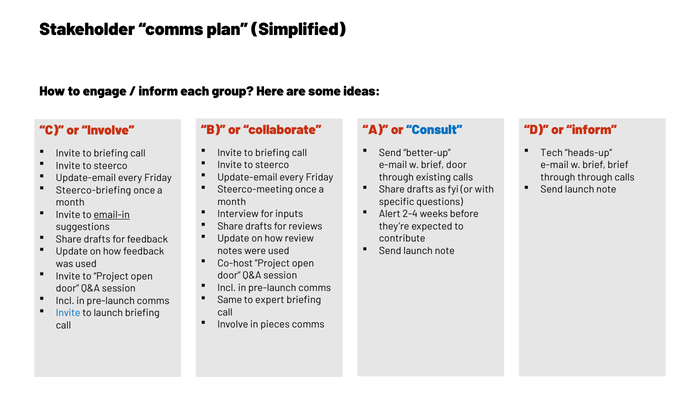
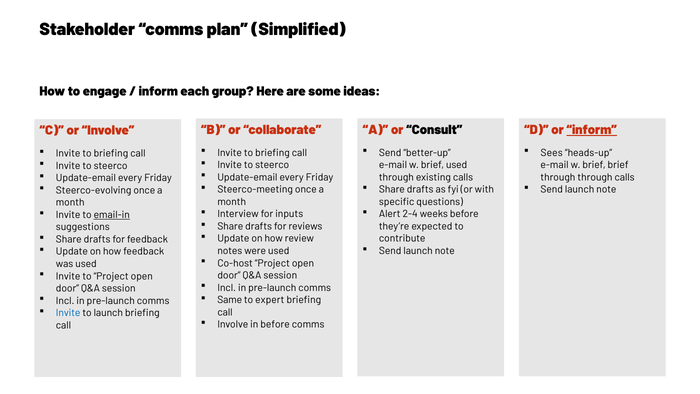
Consult colour: blue -> black (434, 130)
inform underline: none -> present (592, 130)
Tech: Tech -> Sees (552, 153)
brief door: door -> used (457, 165)
Steerco-briefing: Steerco-briefing -> Steerco-evolving (94, 190)
in pieces: pieces -> before (275, 324)
